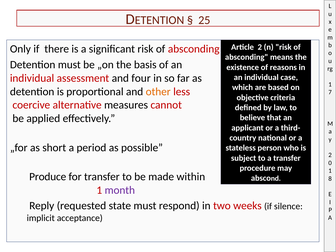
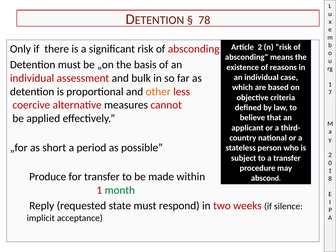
25: 25 -> 78 (204, 20)
four: four -> bulk (141, 78)
month colour: purple -> green (120, 190)
